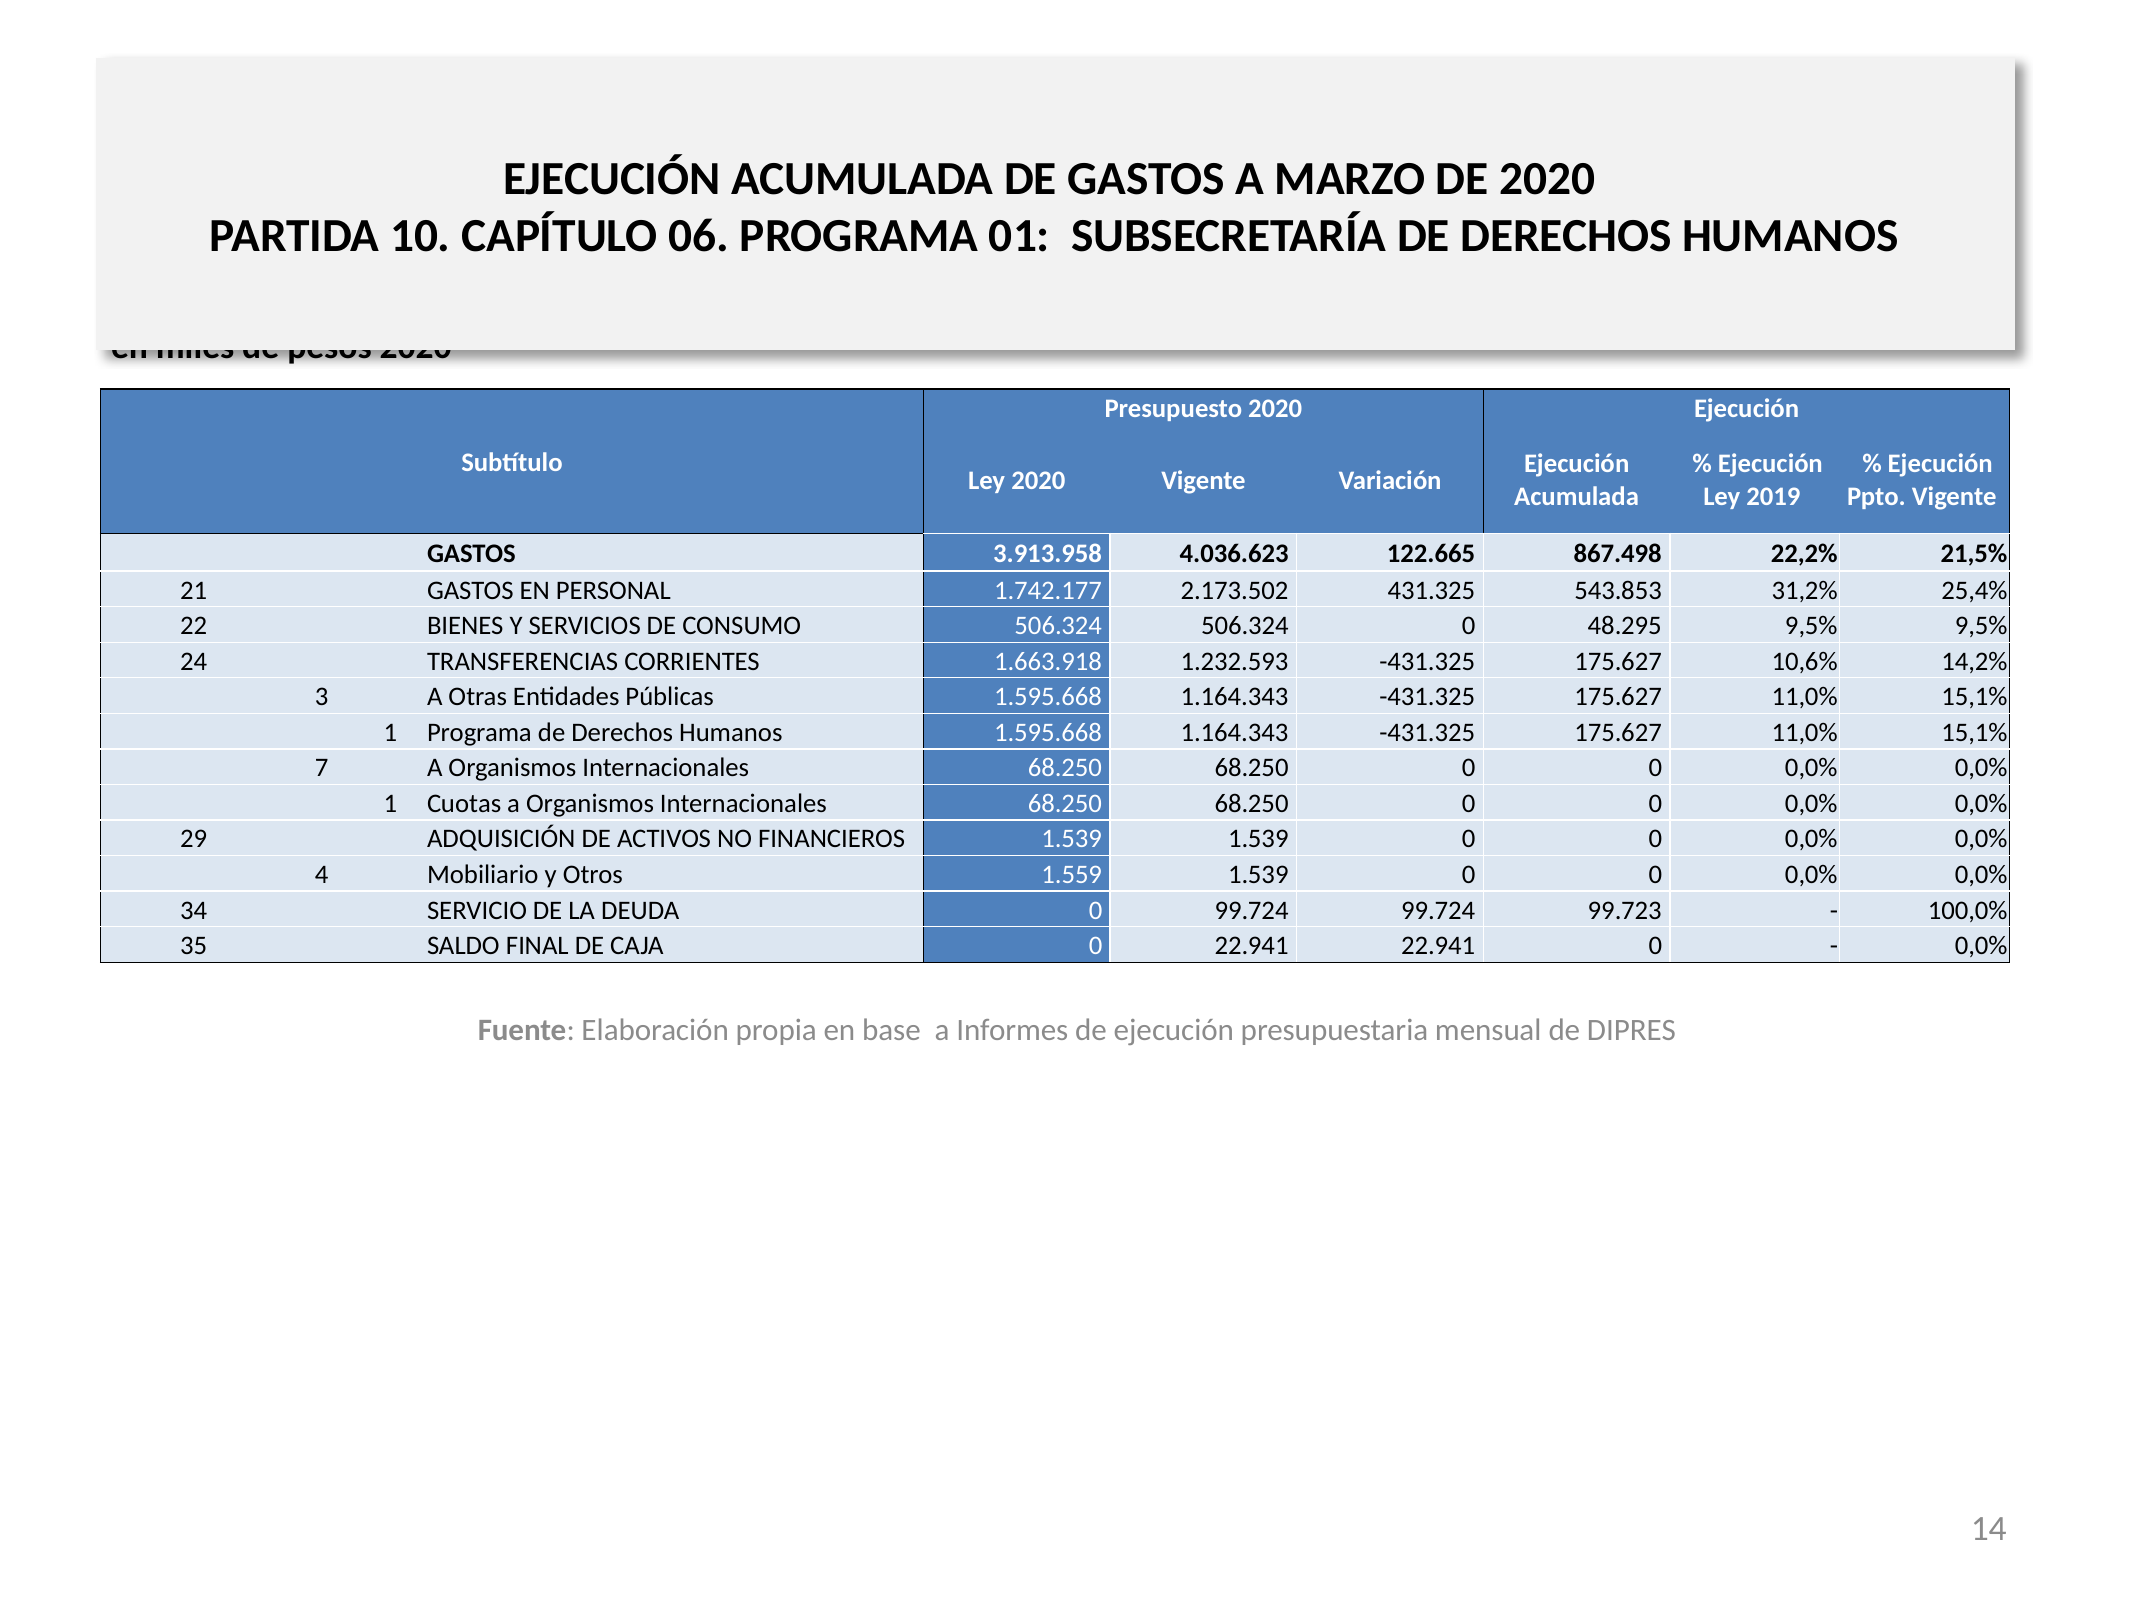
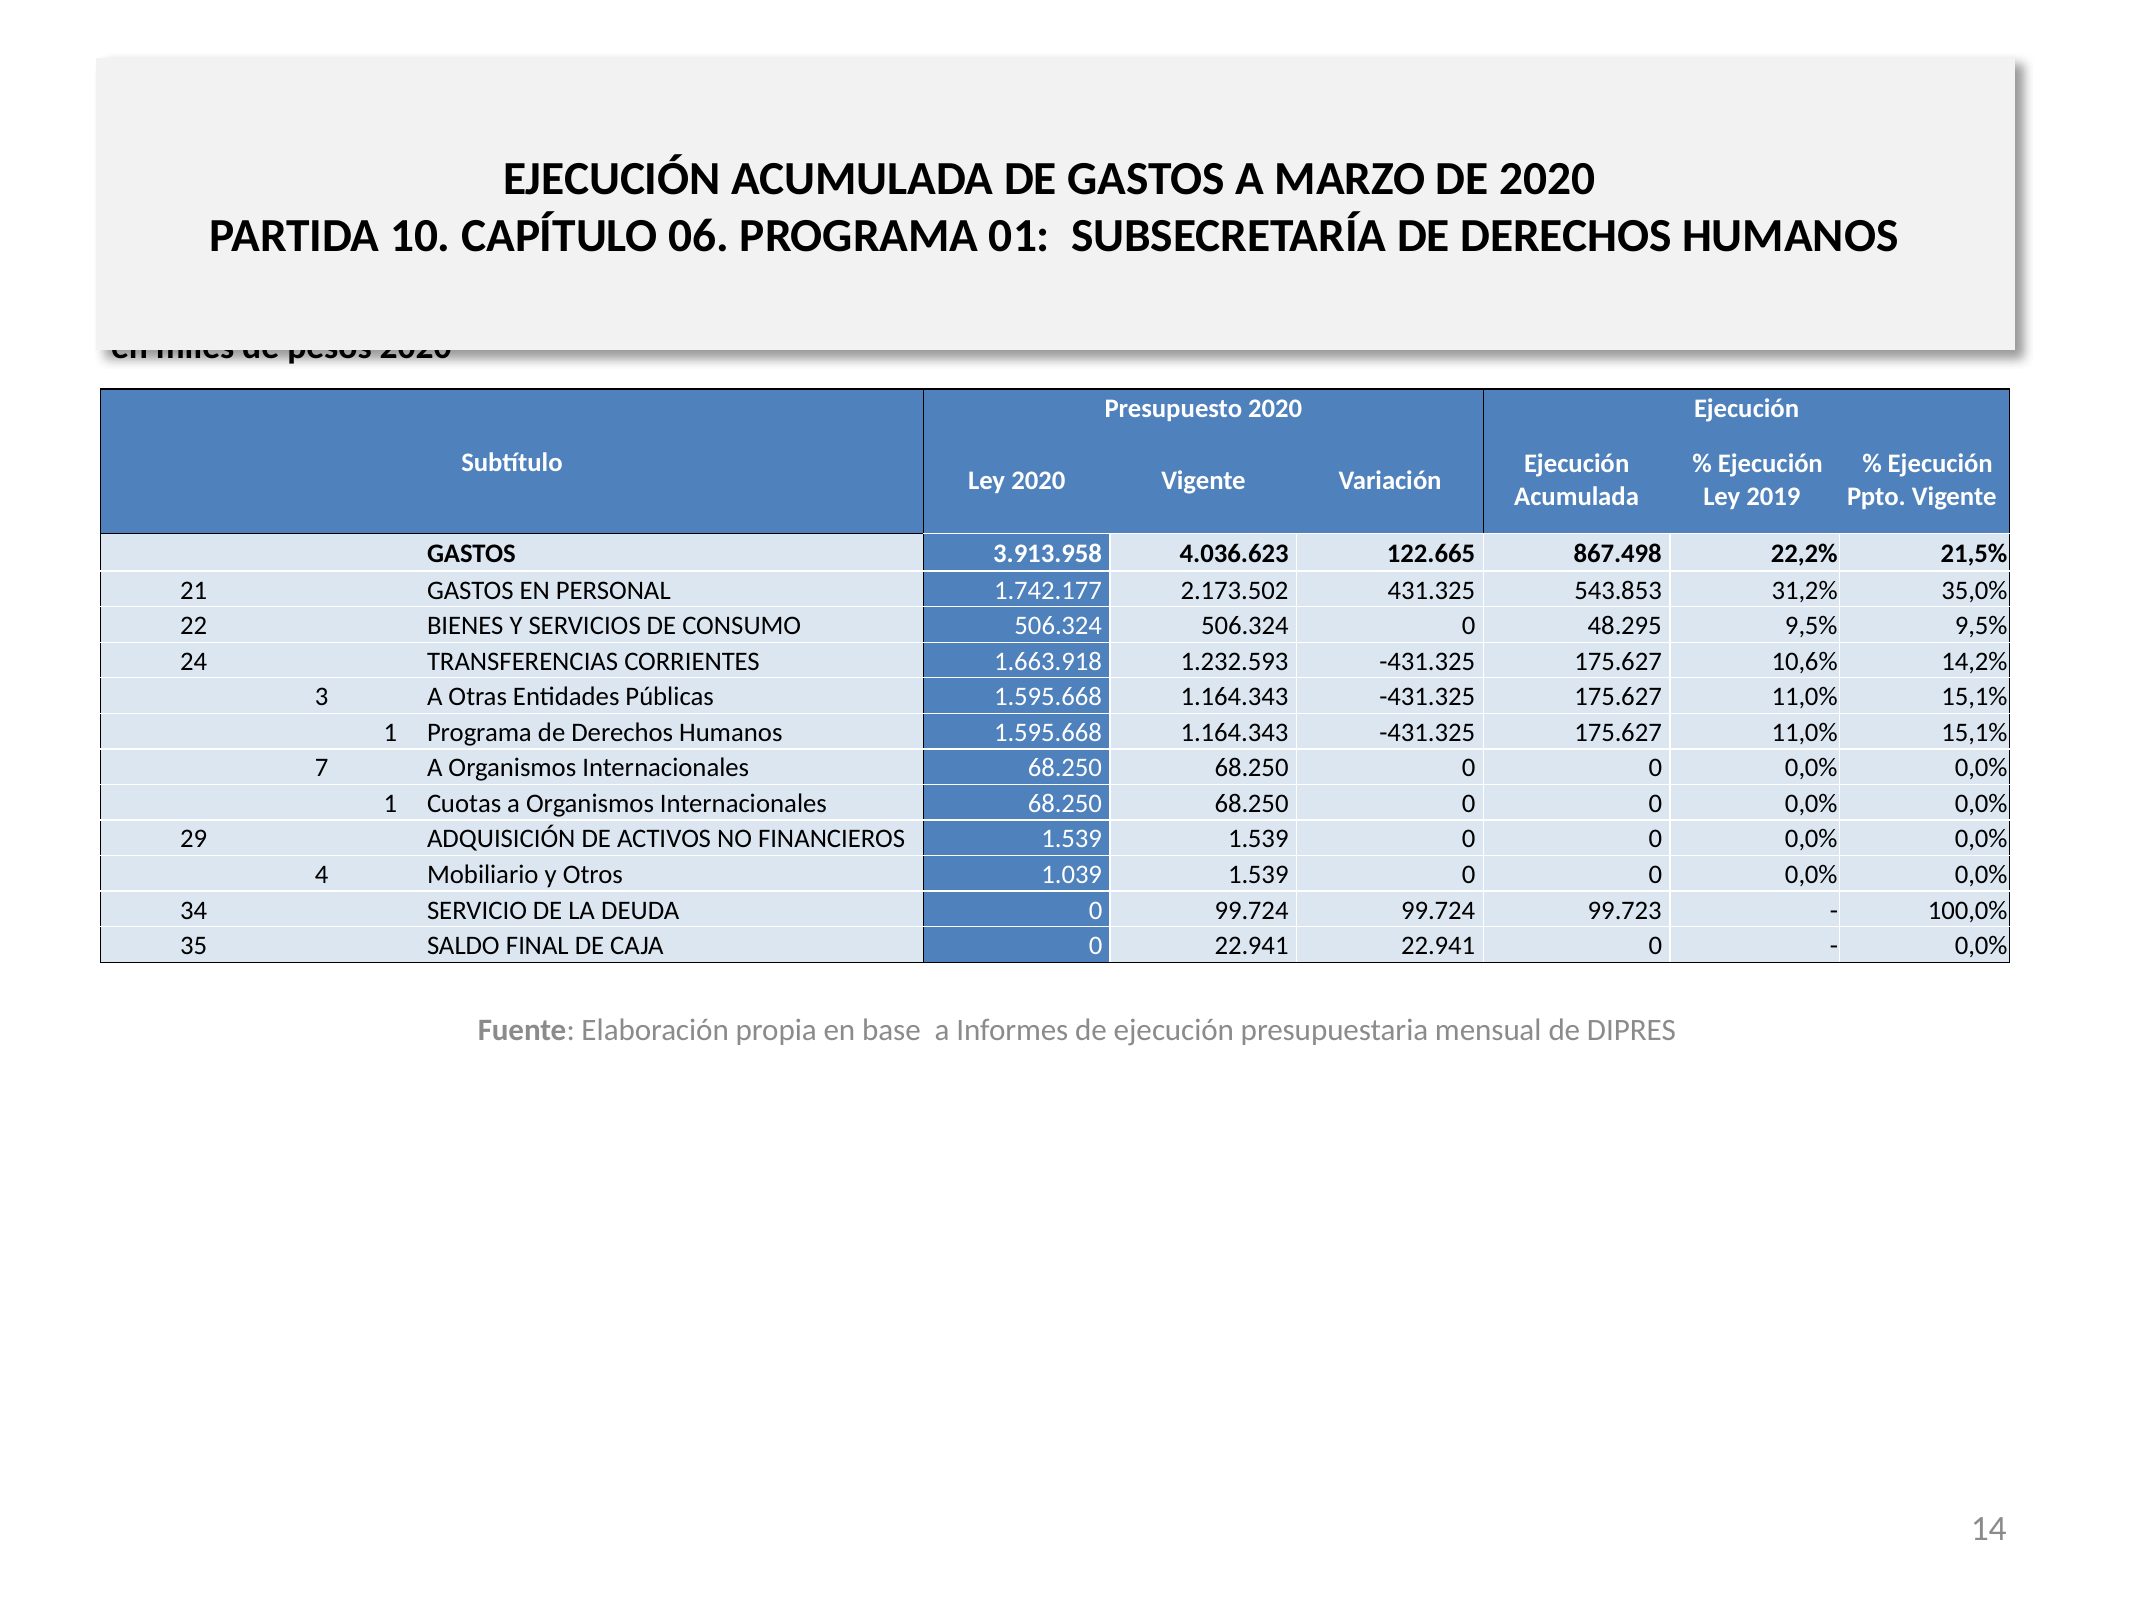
25,4%: 25,4% -> 35,0% (1974, 590)
1.559: 1.559 -> 1.039 (1072, 875)
